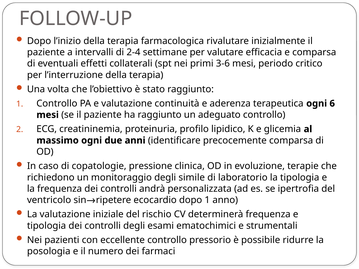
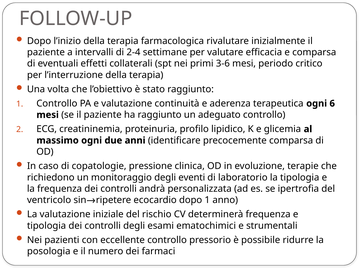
simile: simile -> eventi (192, 178)
